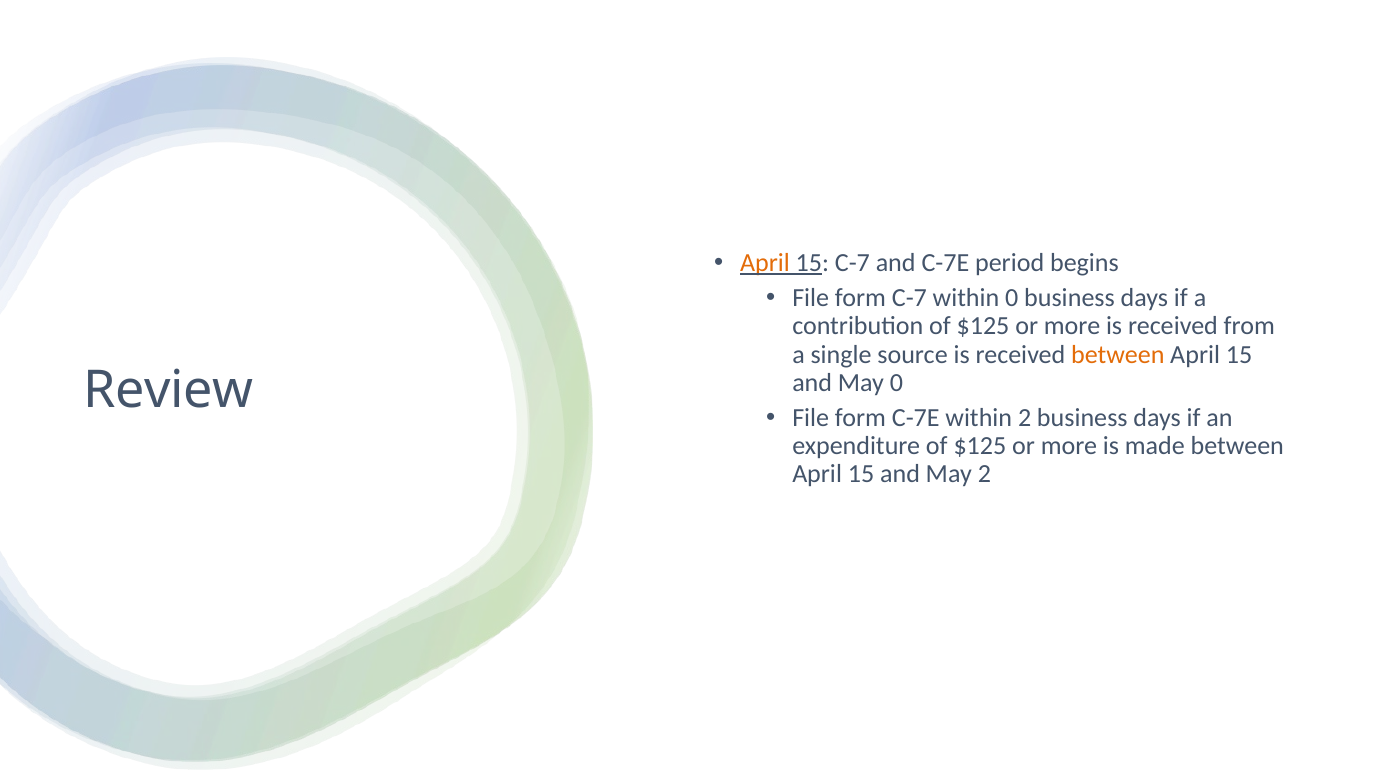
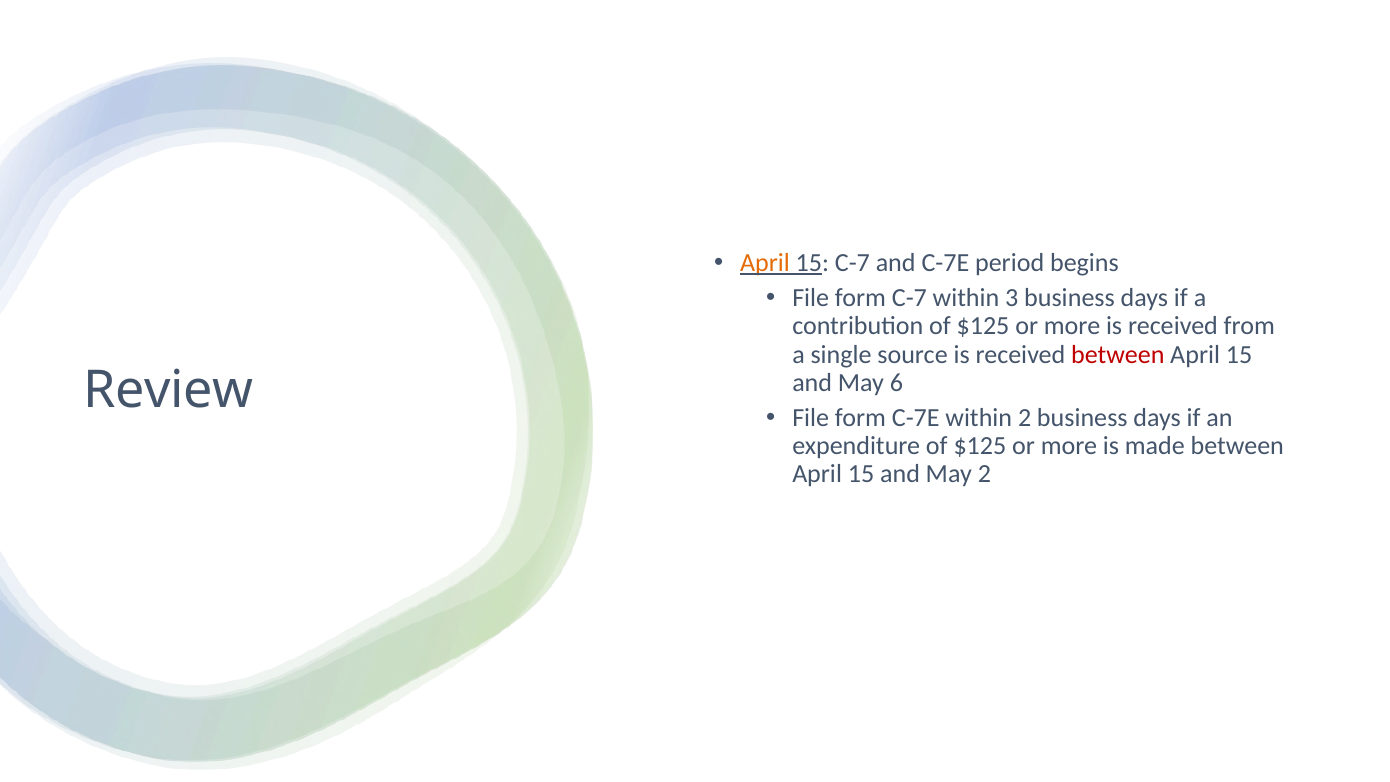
within 0: 0 -> 3 (1012, 298)
between colour: orange -> red (1118, 354)
May 0: 0 -> 6 (896, 382)
